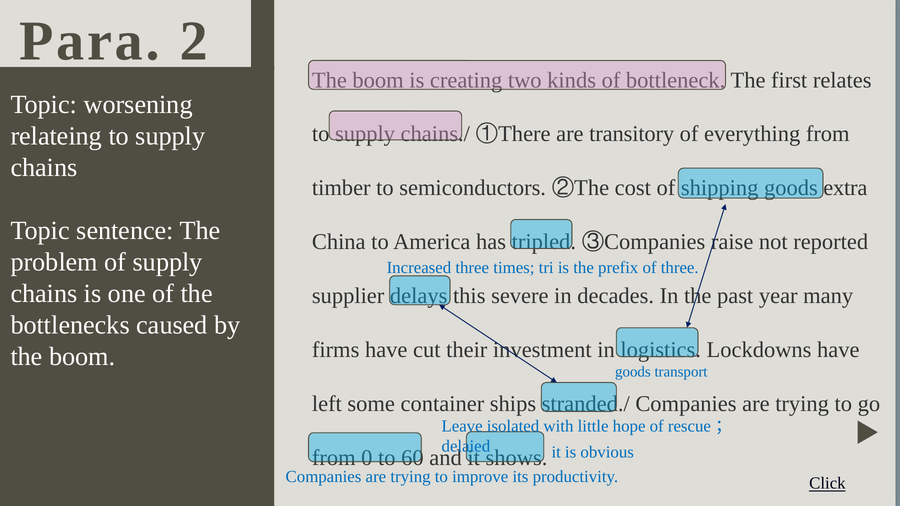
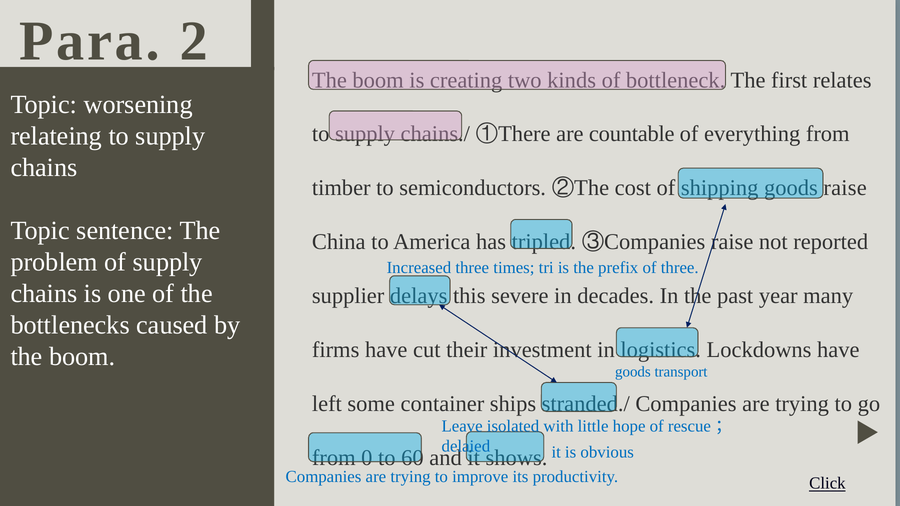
transitory: transitory -> countable (632, 134)
extra: extra -> raise (845, 188)
